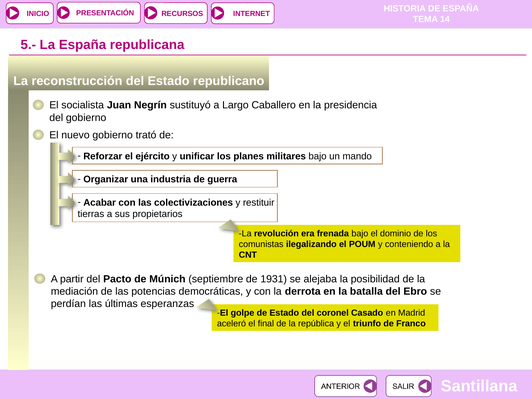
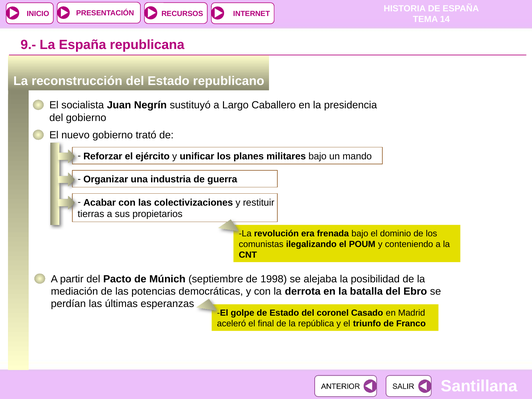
5.-: 5.- -> 9.- (28, 45)
1931: 1931 -> 1998 (274, 279)
